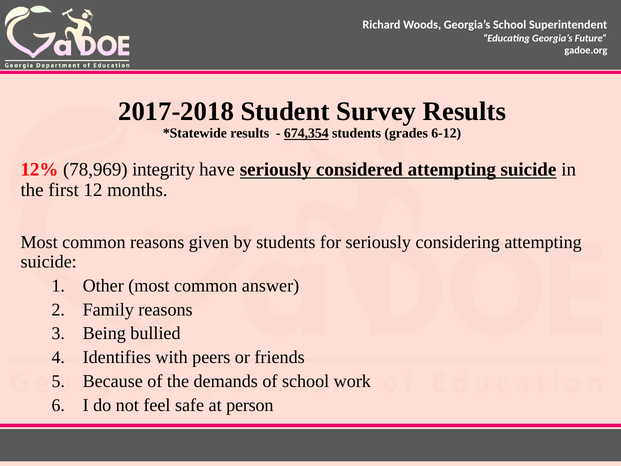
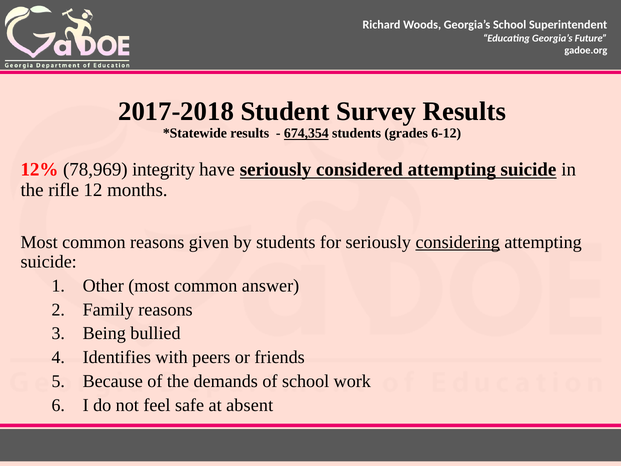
first: first -> rifle (64, 190)
considering underline: none -> present (458, 242)
person: person -> absent (250, 405)
